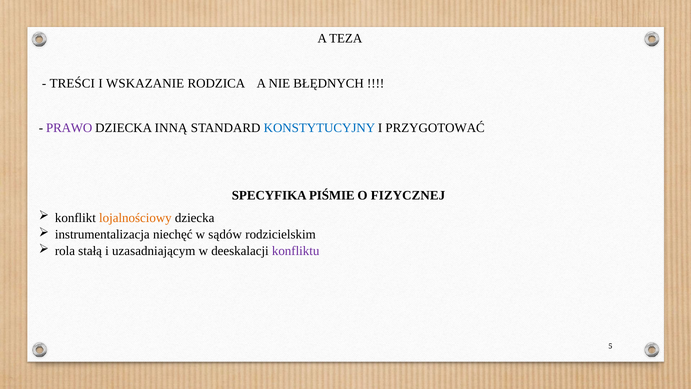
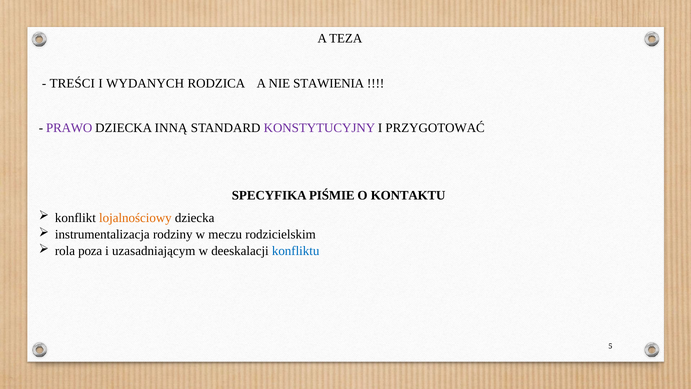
WSKAZANIE: WSKAZANIE -> WYDANYCH (145, 83)
BŁĘDNYCH: BŁĘDNYCH -> STAWIENIA (329, 83)
KONSTYTUCYJNY colour: blue -> purple (319, 128)
FIZYCZNEJ: FIZYCZNEJ -> KONTAKTU (408, 195)
niechęć: niechęć -> rodziny (173, 234)
sądów: sądów -> meczu (225, 234)
stałą: stałą -> poza (90, 251)
konfliktu colour: purple -> blue (296, 251)
